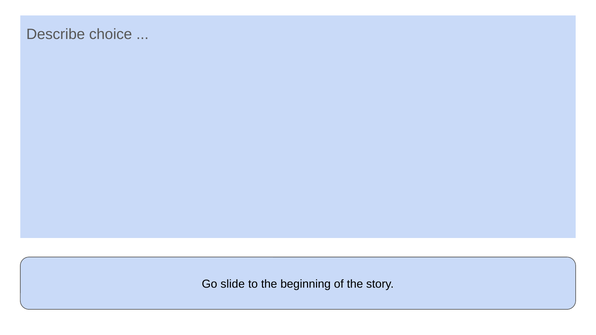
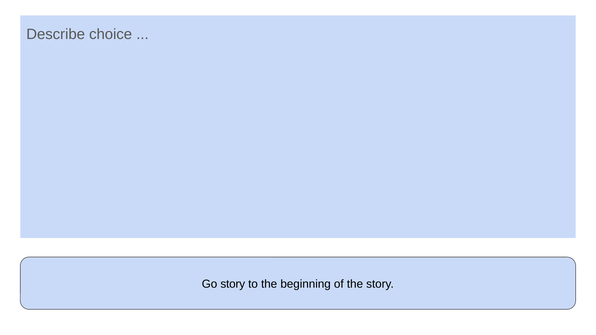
Go slide: slide -> story (233, 284)
